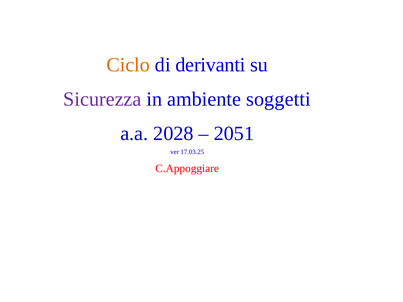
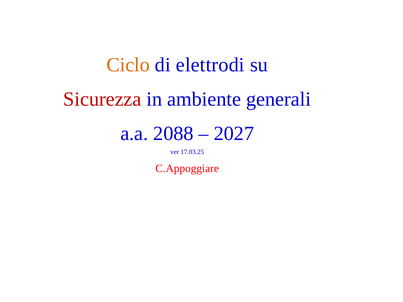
derivanti: derivanti -> elettrodi (210, 65)
Sicurezza colour: purple -> red (102, 99)
soggetti: soggetti -> generali (279, 99)
2028: 2028 -> 2088 (173, 134)
2051: 2051 -> 2027 (234, 134)
